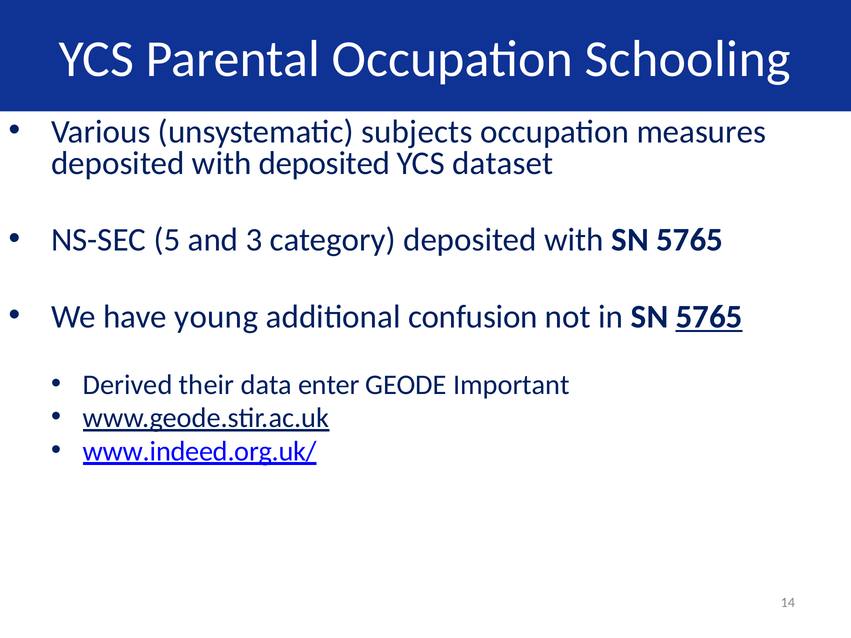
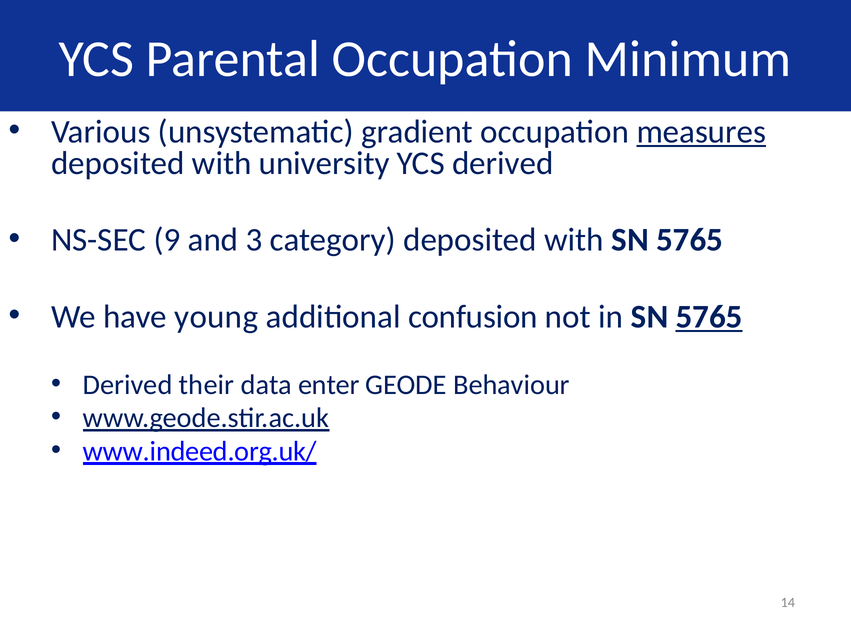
Schooling: Schooling -> Minimum (688, 59)
subjects: subjects -> gradient (417, 132)
measures underline: none -> present (701, 132)
with deposited: deposited -> university (324, 163)
YCS dataset: dataset -> derived (503, 163)
5: 5 -> 9 (167, 240)
Important: Important -> Behaviour (512, 385)
